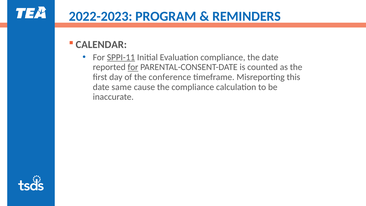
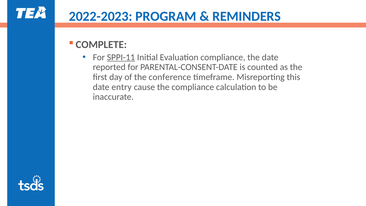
CALENDAR: CALENDAR -> COMPLETE (101, 45)
for underline: present -> none (133, 67)
same: same -> entry (122, 87)
